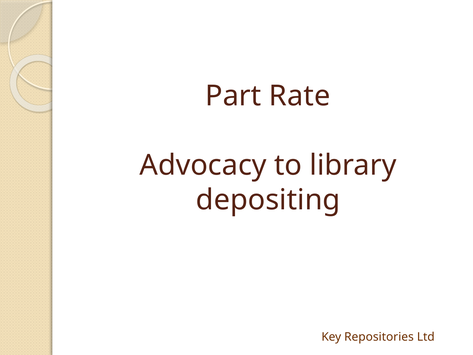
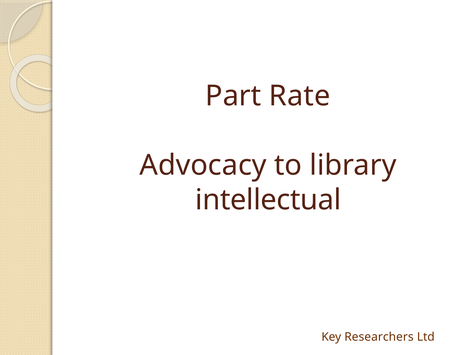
depositing: depositing -> intellectual (268, 200)
Repositories: Repositories -> Researchers (379, 337)
